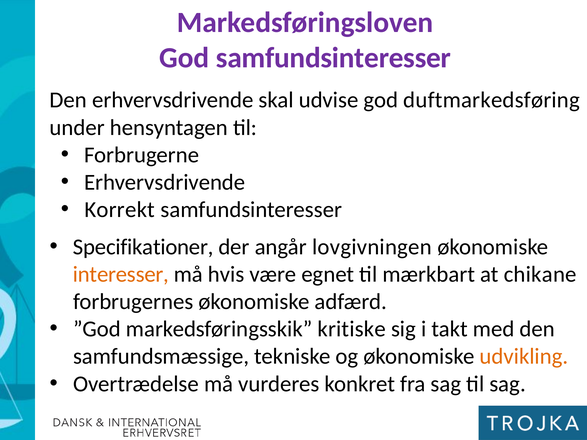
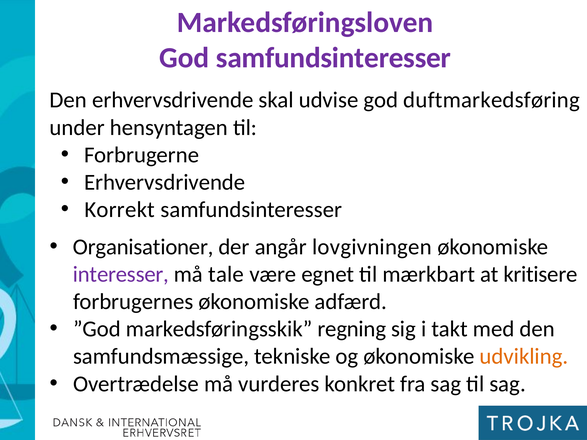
Specifikationer: Specifikationer -> Organisationer (143, 247)
interesser colour: orange -> purple (121, 274)
hvis: hvis -> tale (226, 274)
chikane: chikane -> kritisere (540, 274)
kritiske: kritiske -> regning (352, 329)
